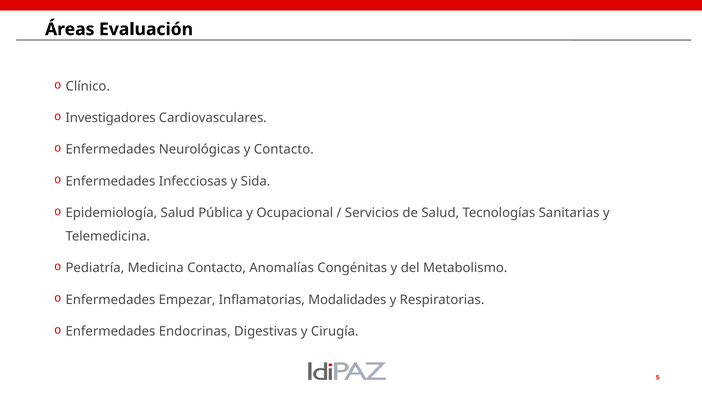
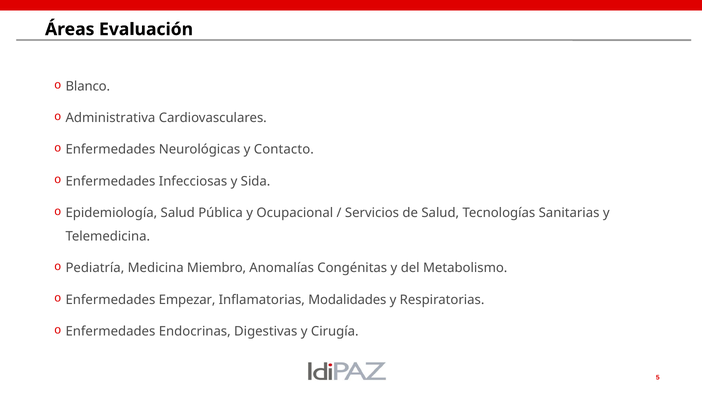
Clínico: Clínico -> Blanco (88, 86)
Investigadores: Investigadores -> Administrativa (110, 118)
Medicina Contacto: Contacto -> Miembro (217, 268)
